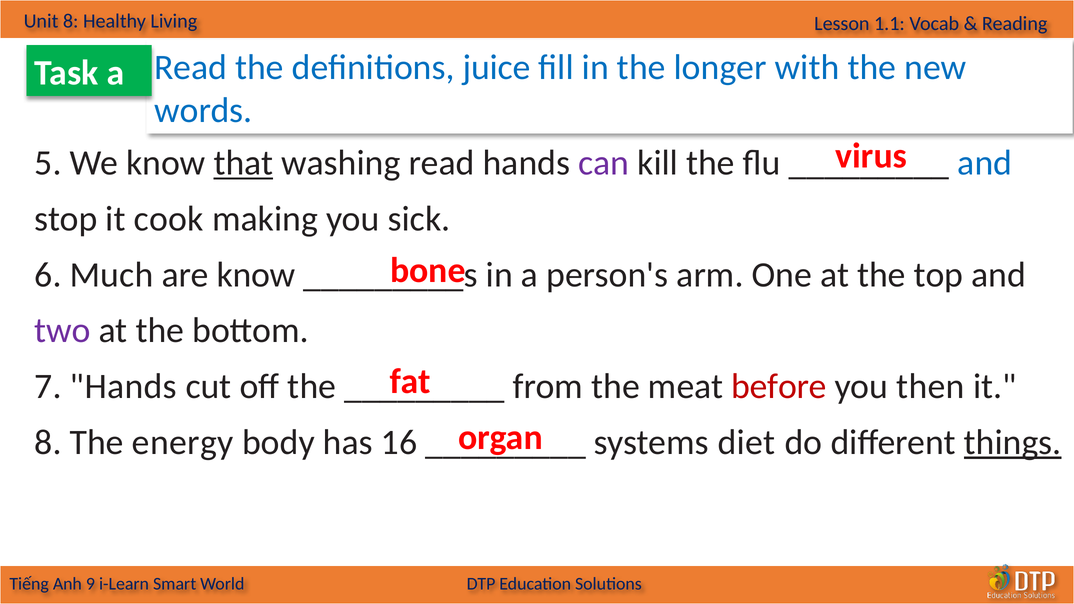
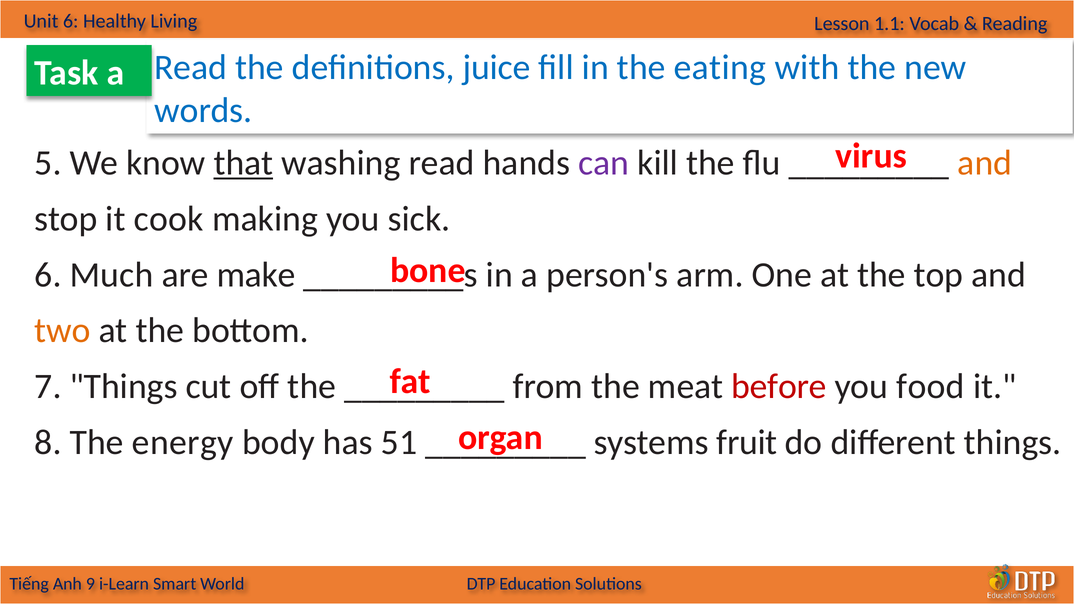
8: 8 -> 6 (71, 21)
longer: longer -> eating (720, 68)
and colour: blue -> orange (985, 163)
are know: know -> make (256, 275)
two colour: purple -> orange (63, 331)
7 Hands: Hands -> Things (124, 387)
then: then -> food (931, 387)
16: 16 -> 51 (399, 442)
diet: diet -> fruit (747, 442)
things underline: present -> none (1013, 442)
